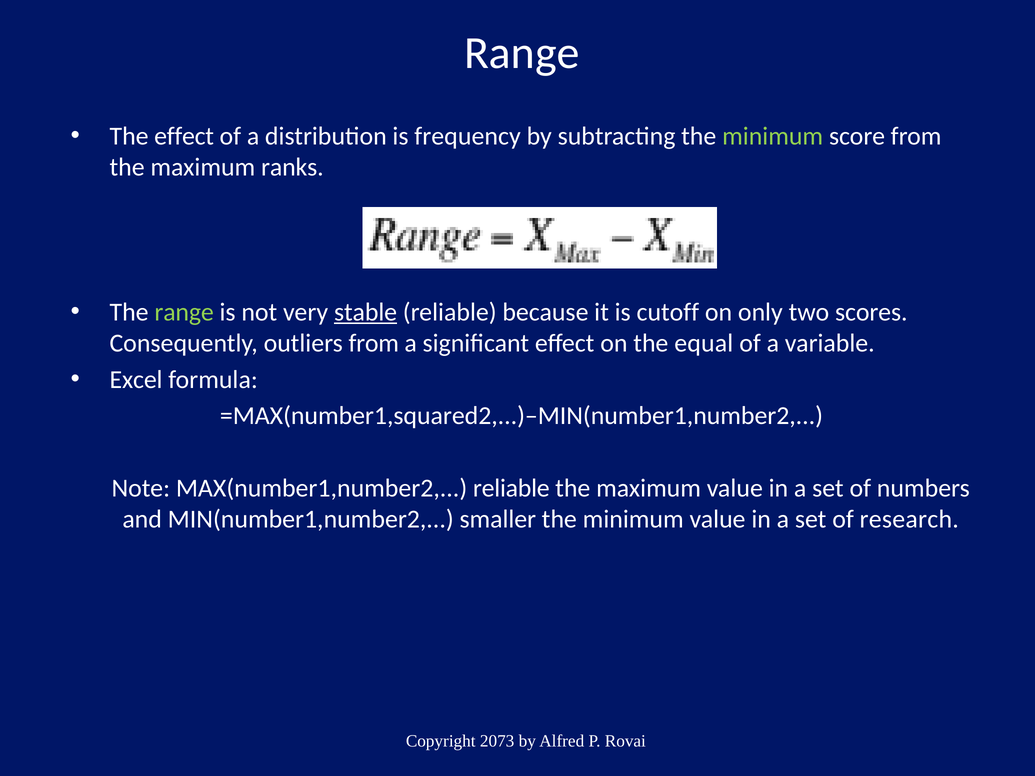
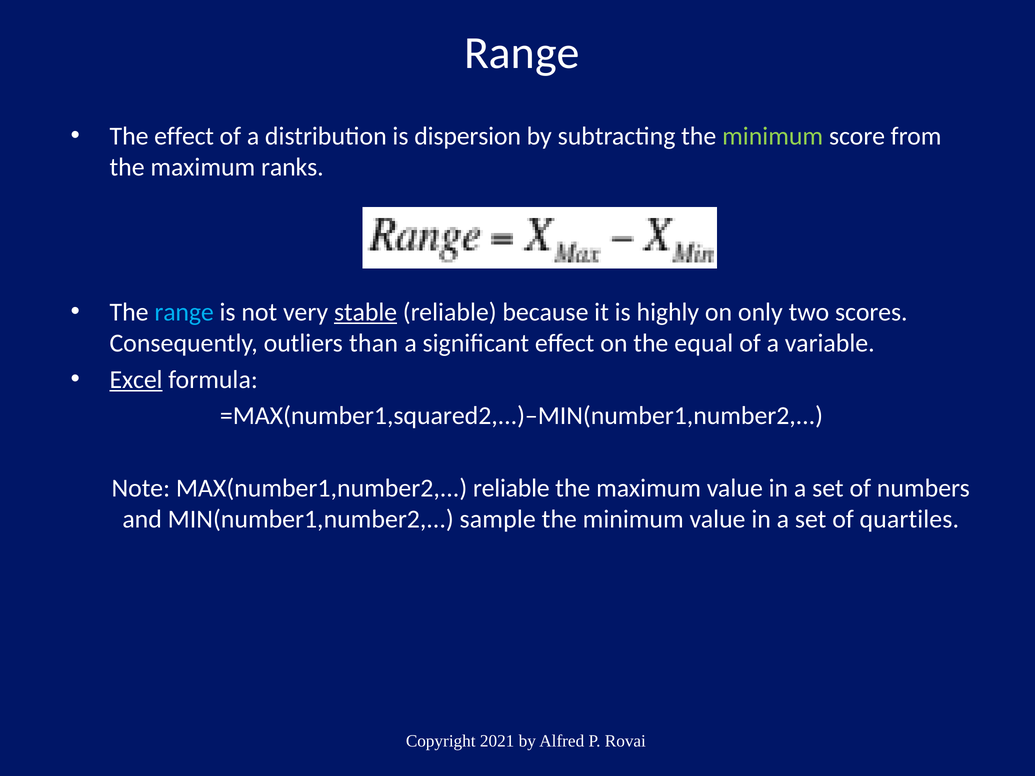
frequency: frequency -> dispersion (468, 136)
range colour: light green -> light blue (184, 312)
cutoff: cutoff -> highly (668, 312)
outliers from: from -> than (374, 343)
Excel underline: none -> present (136, 380)
smaller: smaller -> sample (498, 519)
research: research -> quartiles (909, 519)
2073: 2073 -> 2021 (497, 741)
